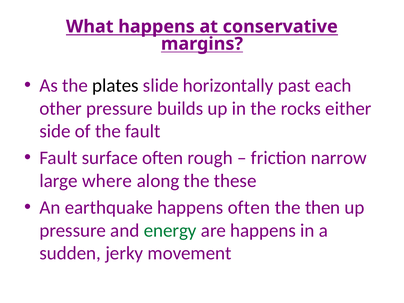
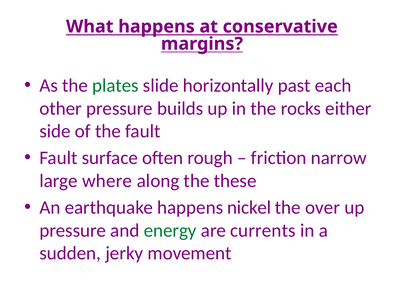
plates colour: black -> green (115, 85)
happens often: often -> nickel (249, 208)
then: then -> over (323, 208)
are happens: happens -> currents (263, 230)
